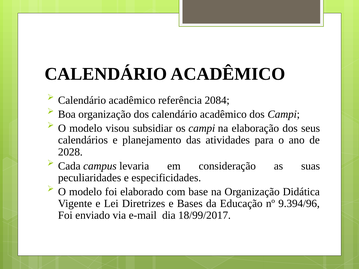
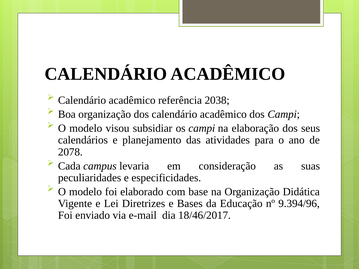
2084: 2084 -> 2038 (217, 100)
2028: 2028 -> 2078 (70, 152)
18/99/2017: 18/99/2017 -> 18/46/2017 (205, 216)
